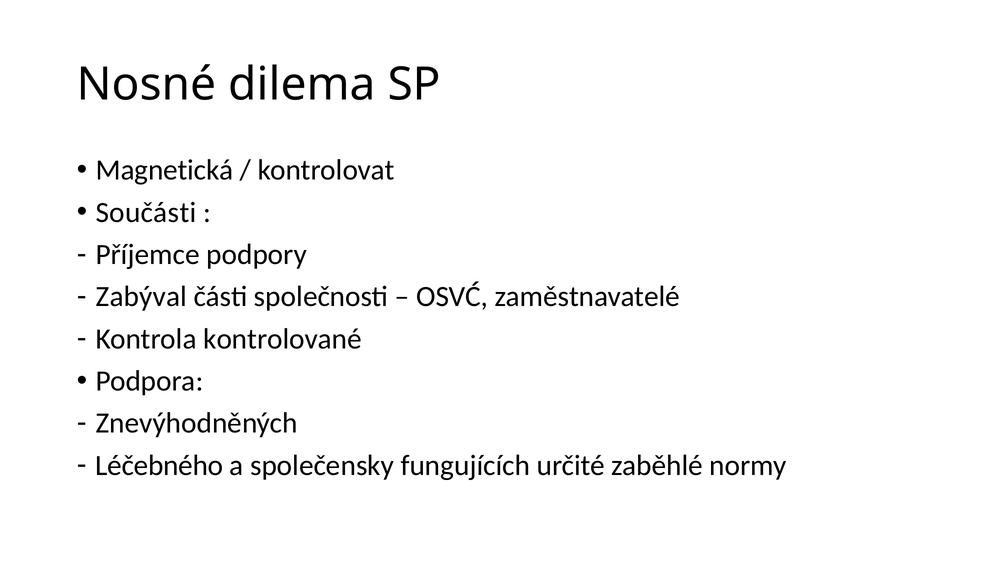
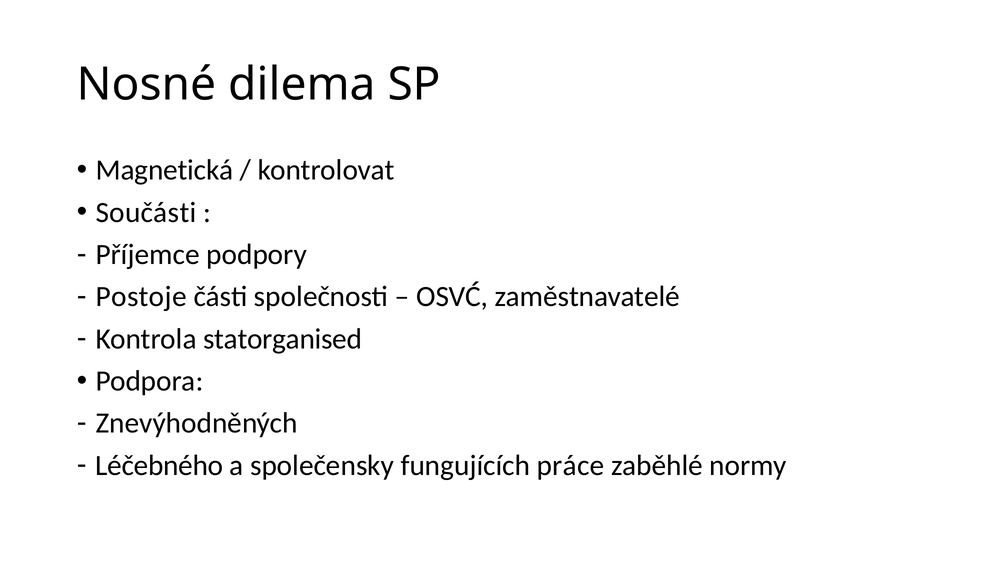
Zabýval: Zabýval -> Postoje (141, 297)
kontrolované: kontrolované -> statorganised (283, 339)
určité: určité -> práce (571, 466)
